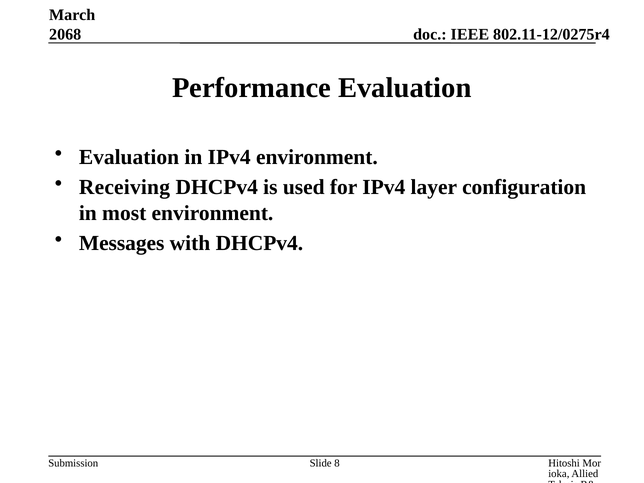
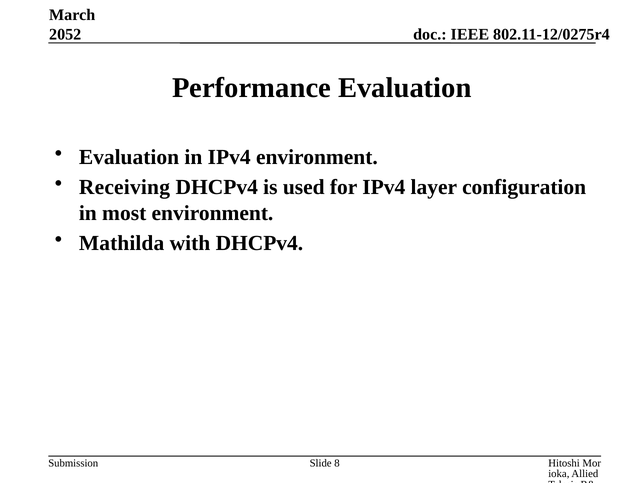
2068: 2068 -> 2052 (65, 34)
Messages: Messages -> Mathilda (122, 243)
